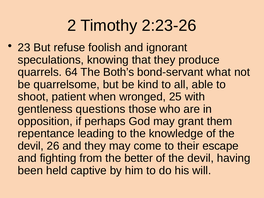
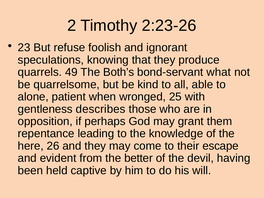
64: 64 -> 49 (71, 72)
shoot: shoot -> alone (33, 97)
questions: questions -> describes (101, 109)
devil: devil -> here (31, 146)
fighting: fighting -> evident (58, 158)
